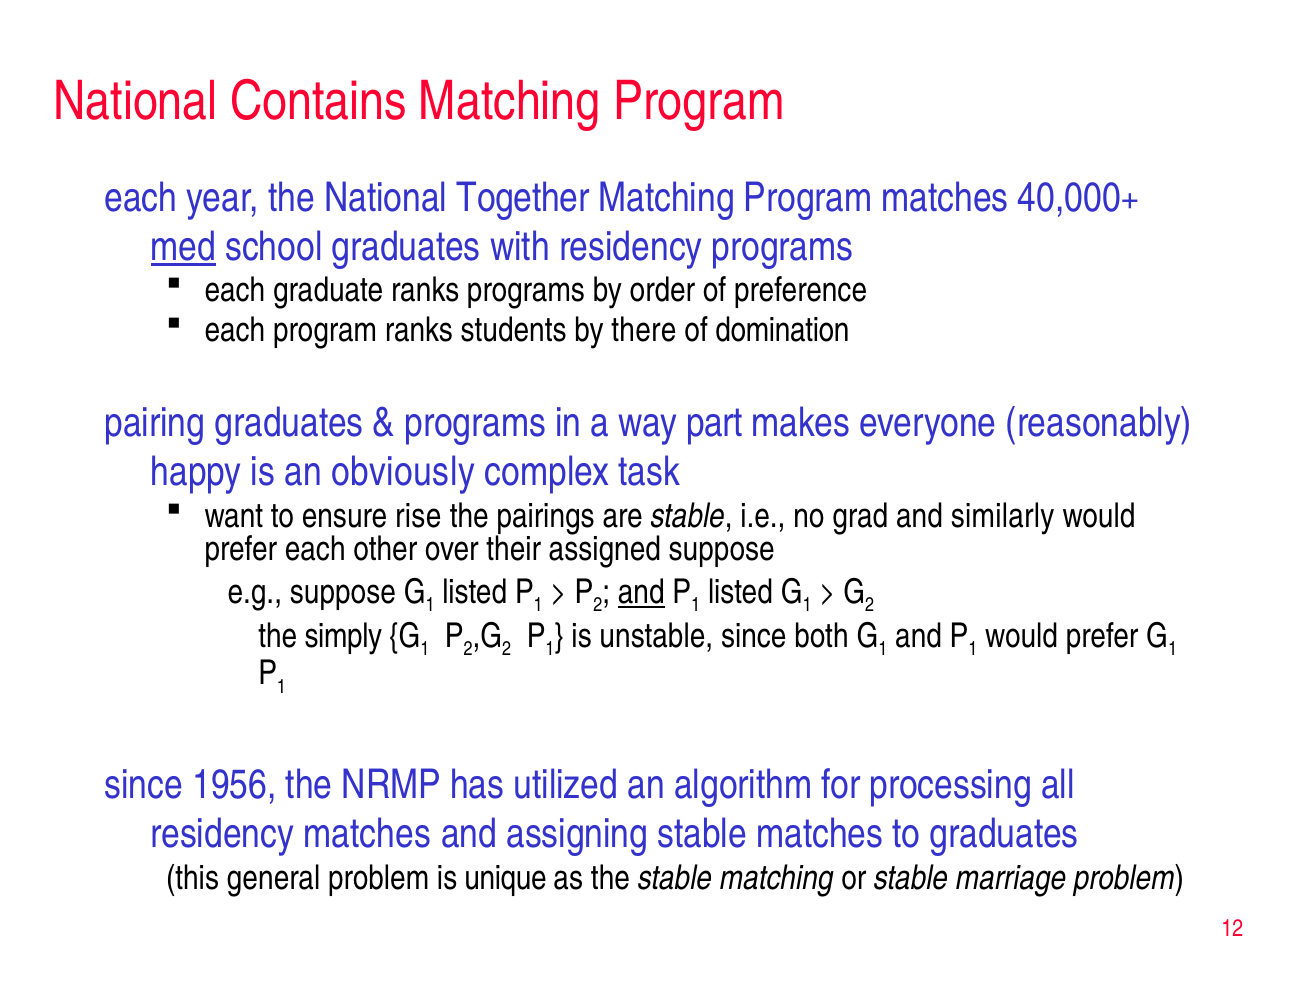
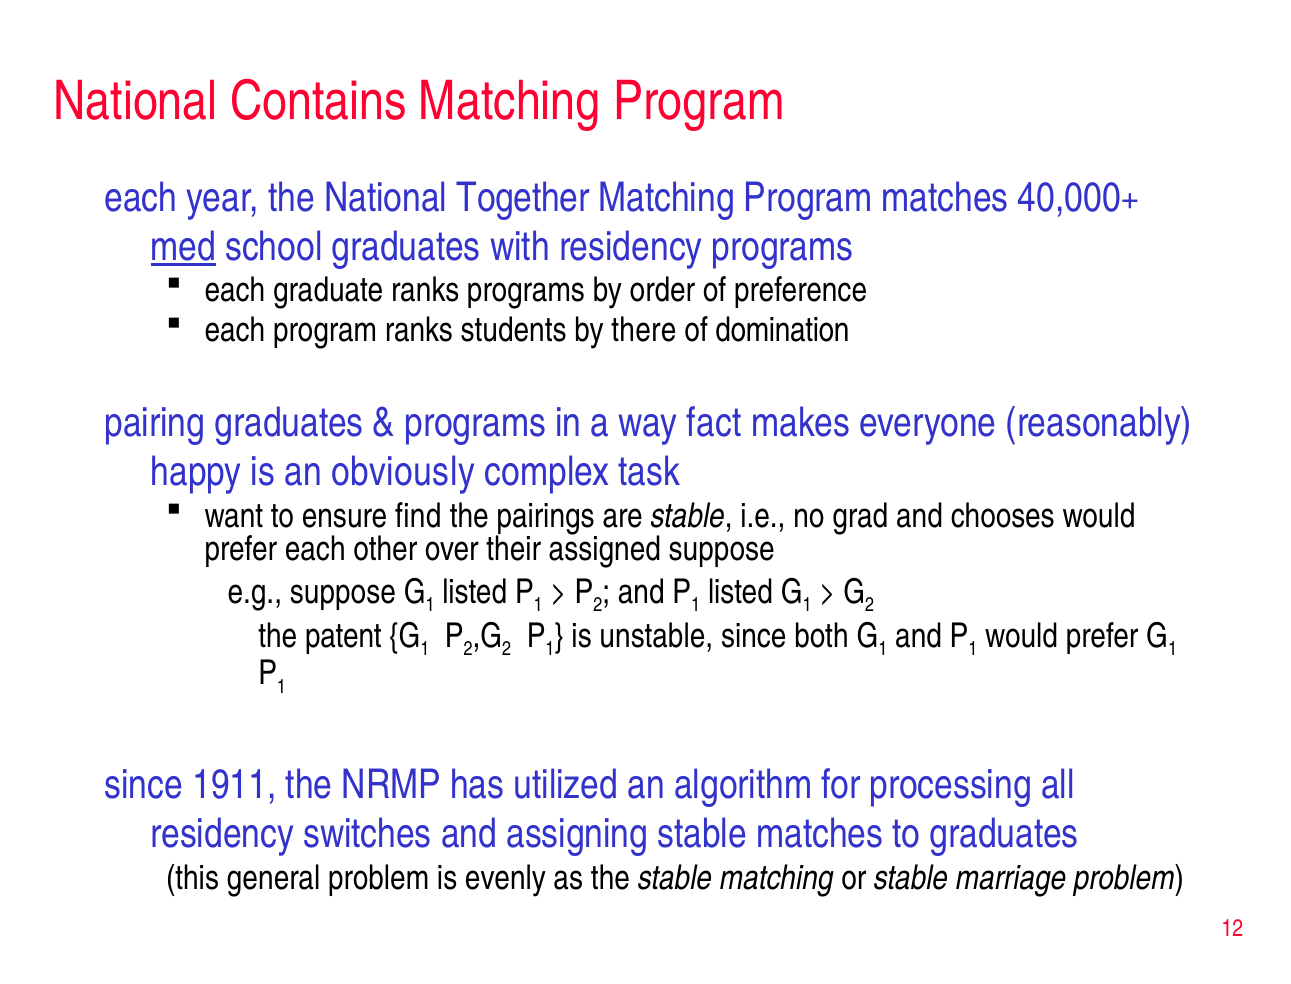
part: part -> fact (714, 423)
rise: rise -> find (418, 516)
similarly: similarly -> chooses (1003, 516)
and underline: present -> none (641, 592)
simply: simply -> patent (343, 636)
1956: 1956 -> 1911 (234, 785)
residency matches: matches -> switches (368, 834)
unique: unique -> evenly (505, 878)
